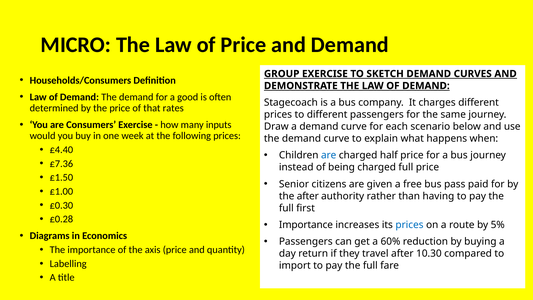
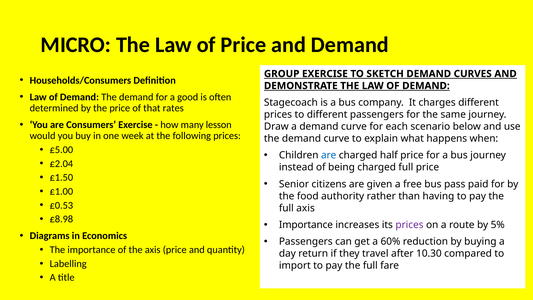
inputs: inputs -> lesson (219, 125)
£4.40: £4.40 -> £5.00 (61, 150)
£7.36: £7.36 -> £2.04 (61, 164)
the after: after -> food (308, 196)
£0.30: £0.30 -> £0.53 (61, 205)
full first: first -> axis (306, 208)
£0.28: £0.28 -> £8.98 (61, 219)
prices colour: blue -> purple (409, 225)
